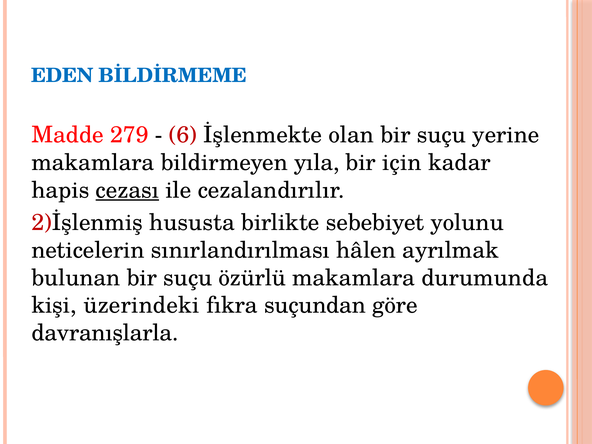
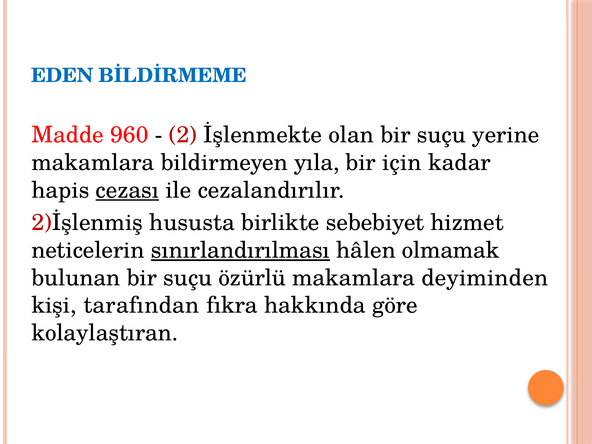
279: 279 -> 960 (129, 135)
6: 6 -> 2 (183, 135)
yolunu: yolunu -> hizmet (467, 223)
sınırlandırılması underline: none -> present (240, 250)
ayrılmak: ayrılmak -> olmamak (451, 250)
durumunda: durumunda -> deyiminden (485, 278)
üzerindeki: üzerindeki -> tarafından (141, 305)
suçundan: suçundan -> hakkında (315, 305)
davranışlarla: davranışlarla -> kolaylaştıran (105, 333)
